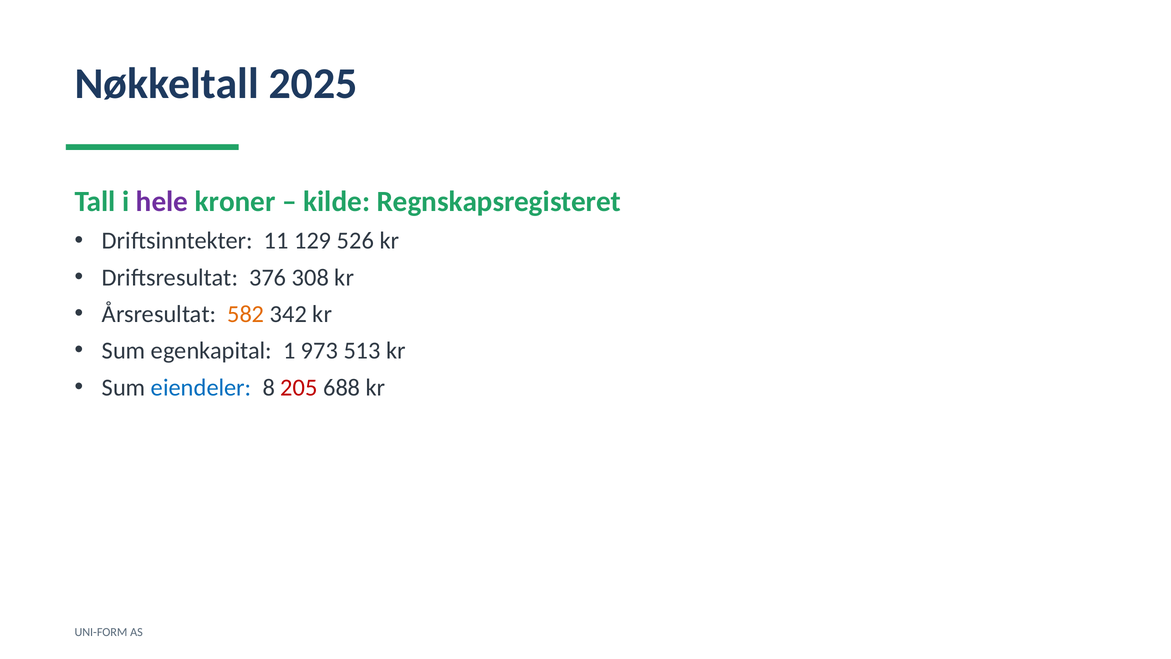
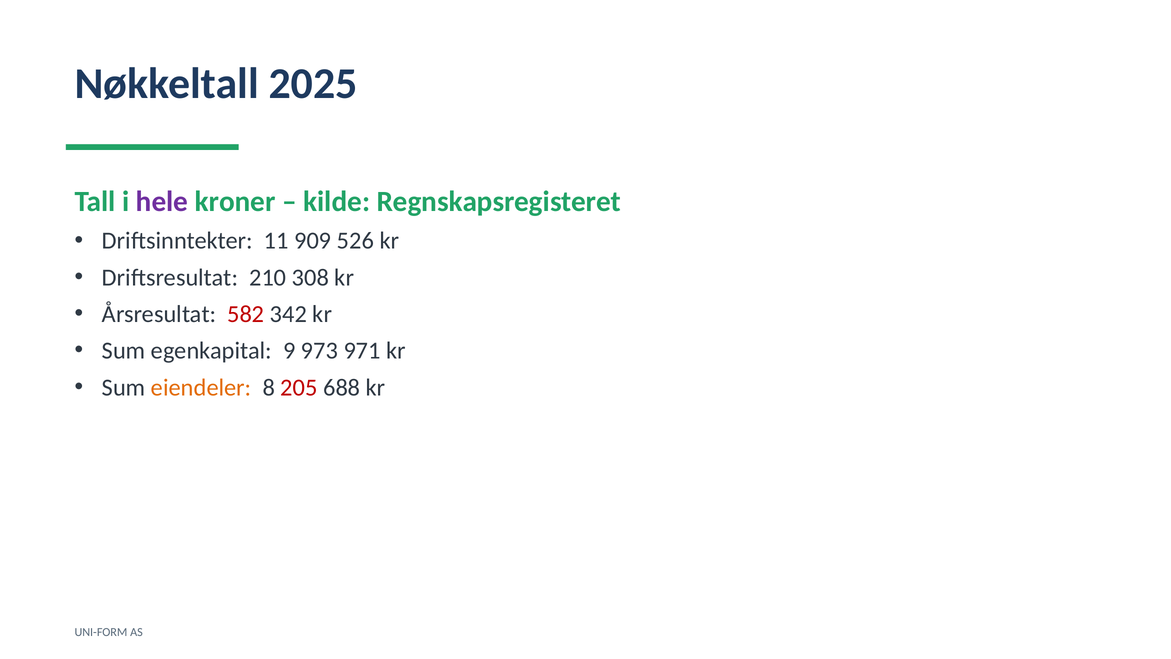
129: 129 -> 909 (313, 241)
376: 376 -> 210 (268, 277)
582 colour: orange -> red (246, 314)
1: 1 -> 9 (289, 351)
513: 513 -> 971 (362, 351)
eiendeler colour: blue -> orange (201, 387)
